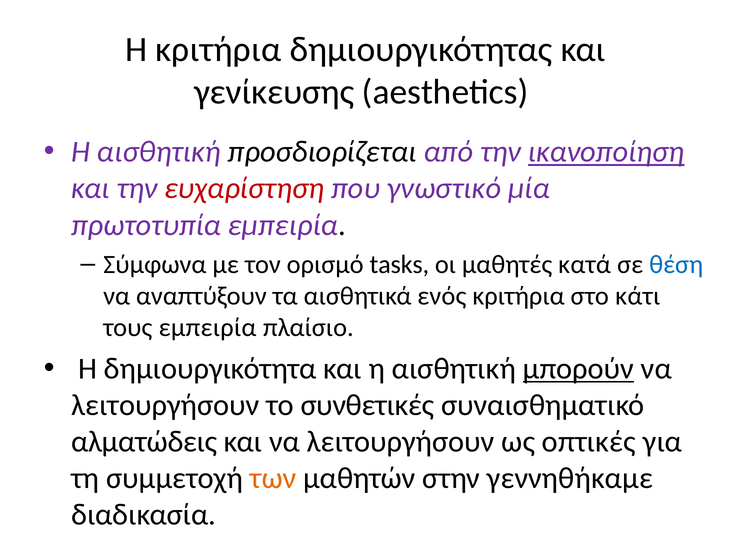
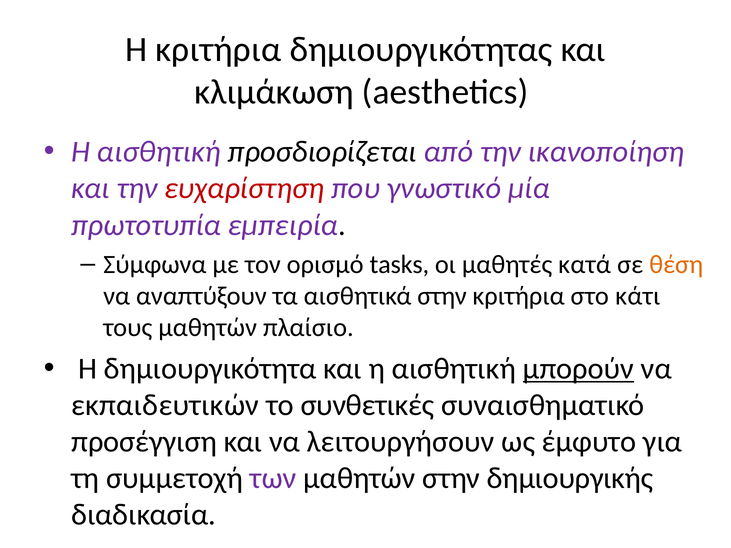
γενίκευσης: γενίκευσης -> κλιμάκωση (274, 92)
ικανοποίηση underline: present -> none (606, 152)
θέση colour: blue -> orange (676, 265)
αισθητικά ενός: ενός -> στην (442, 296)
τους εμπειρία: εμπειρία -> μαθητών (208, 328)
λειτουργήσουν: λειτουργήσουν -> εκπαιδευτικών (165, 405)
αλματώδεις: αλματώδεις -> προσέγγιση (144, 442)
οπτικές: οπτικές -> έμφυτο (589, 442)
των colour: orange -> purple (273, 478)
γεννηθήκαμε: γεννηθήκαμε -> δημιουργικής (570, 478)
